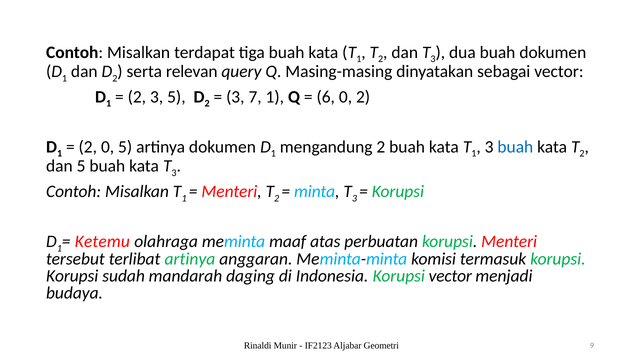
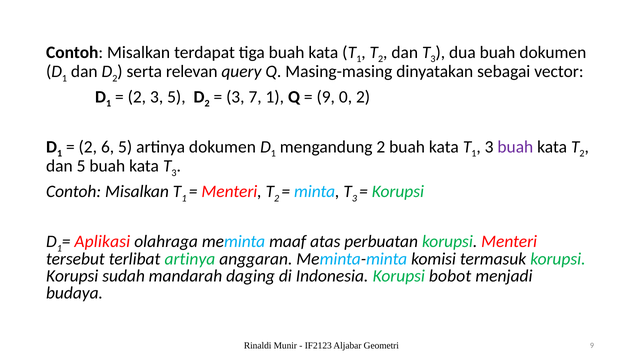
6: 6 -> 9 (326, 97)
2 0: 0 -> 6 (108, 147)
buah colour: blue -> purple (515, 147)
Ketemu: Ketemu -> Aplikasi (102, 241)
Korupsi vector: vector -> bobot (450, 276)
